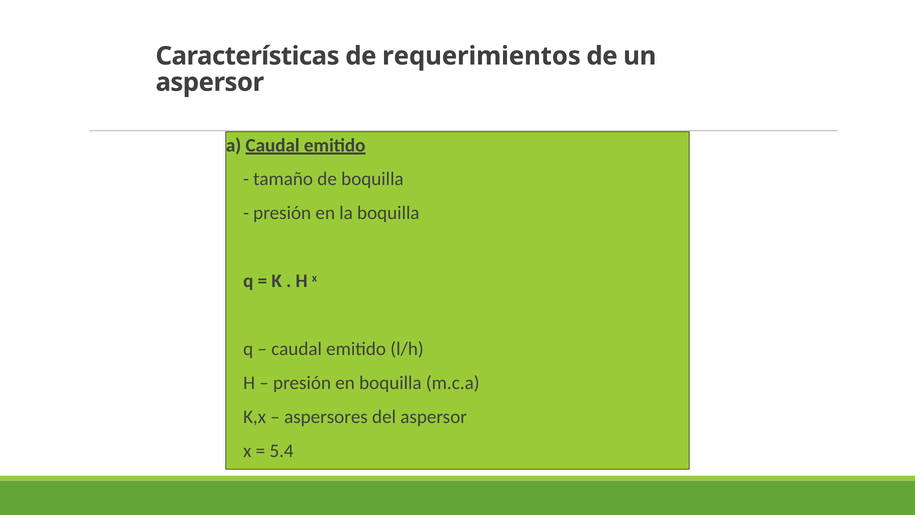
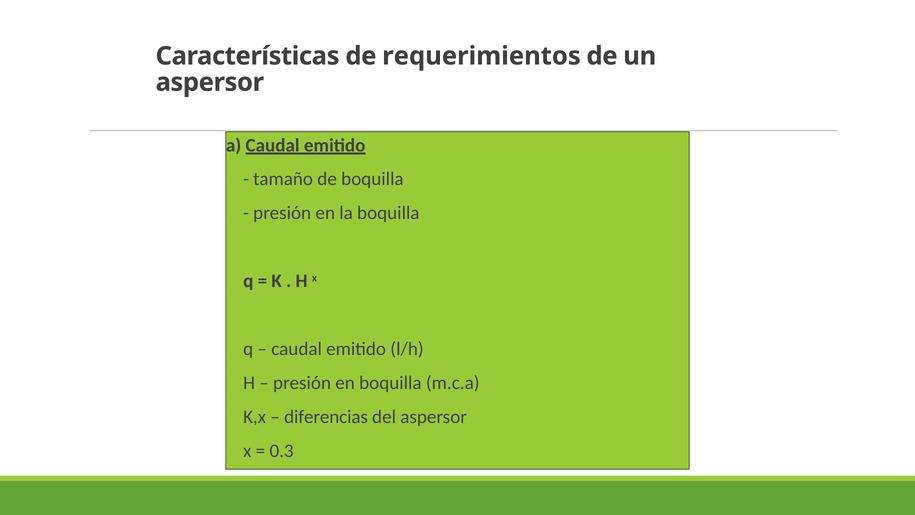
aspersores: aspersores -> diferencias (326, 417)
5.4: 5.4 -> 0.3 (282, 451)
